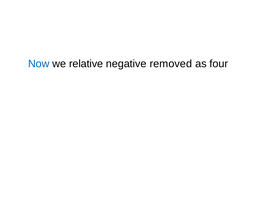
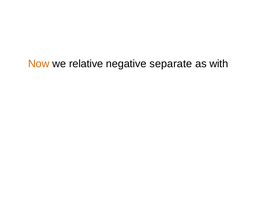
Now colour: blue -> orange (39, 64)
removed: removed -> separate (171, 64)
four: four -> with (219, 64)
